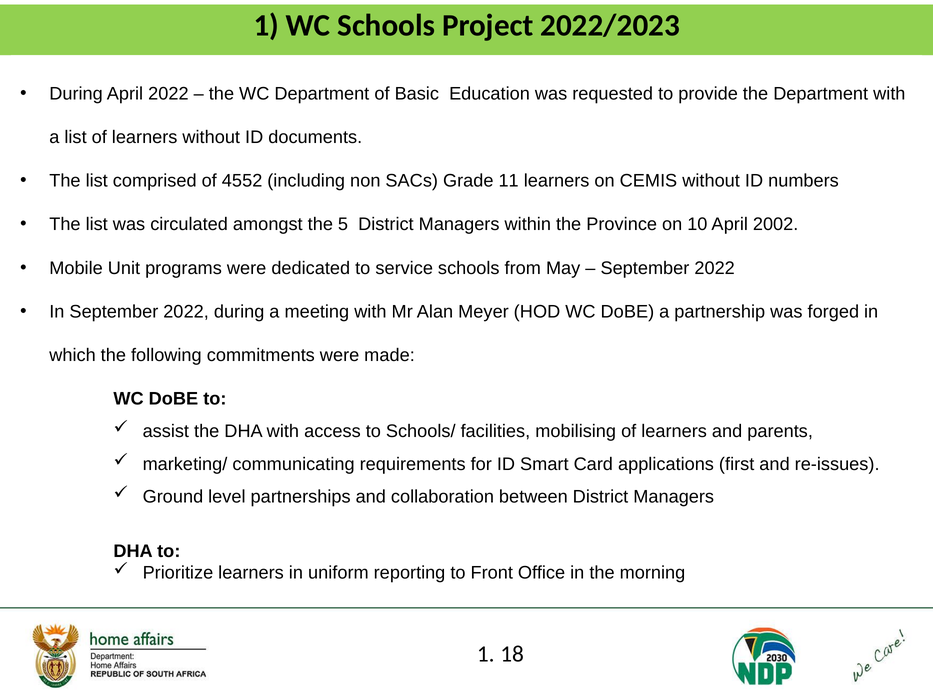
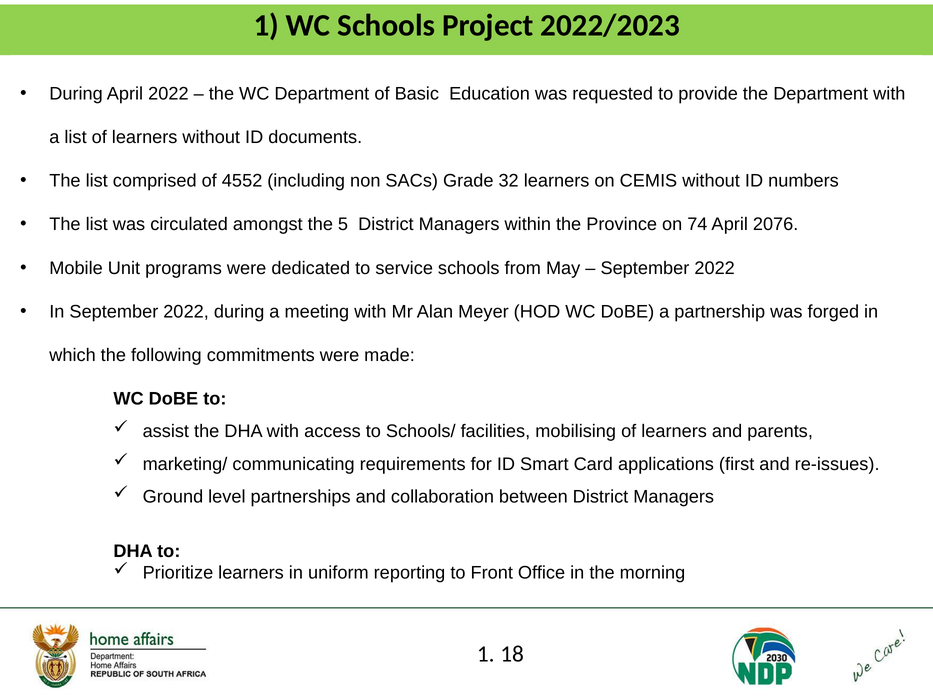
11: 11 -> 32 (509, 181)
10: 10 -> 74 (697, 224)
2002: 2002 -> 2076 (776, 224)
